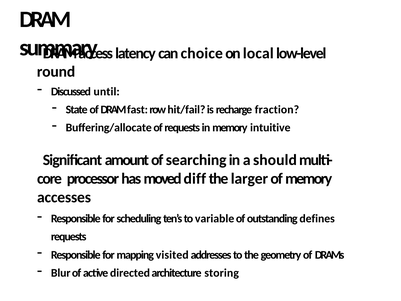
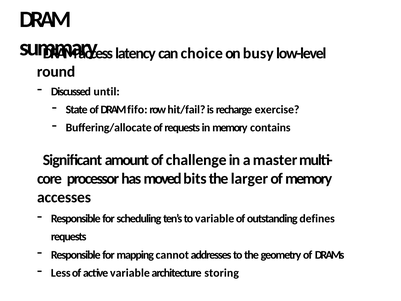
local: local -> busy (258, 53)
fast: fast -> fifo (137, 110)
fraction: fraction -> exercise (277, 110)
intuitive: intuitive -> contains (270, 128)
searching: searching -> challenge (196, 160)
should: should -> master (275, 160)
diff: diff -> bits (195, 179)
visited: visited -> cannot (172, 255)
Blur: Blur -> Less (61, 273)
active directed: directed -> variable (130, 273)
